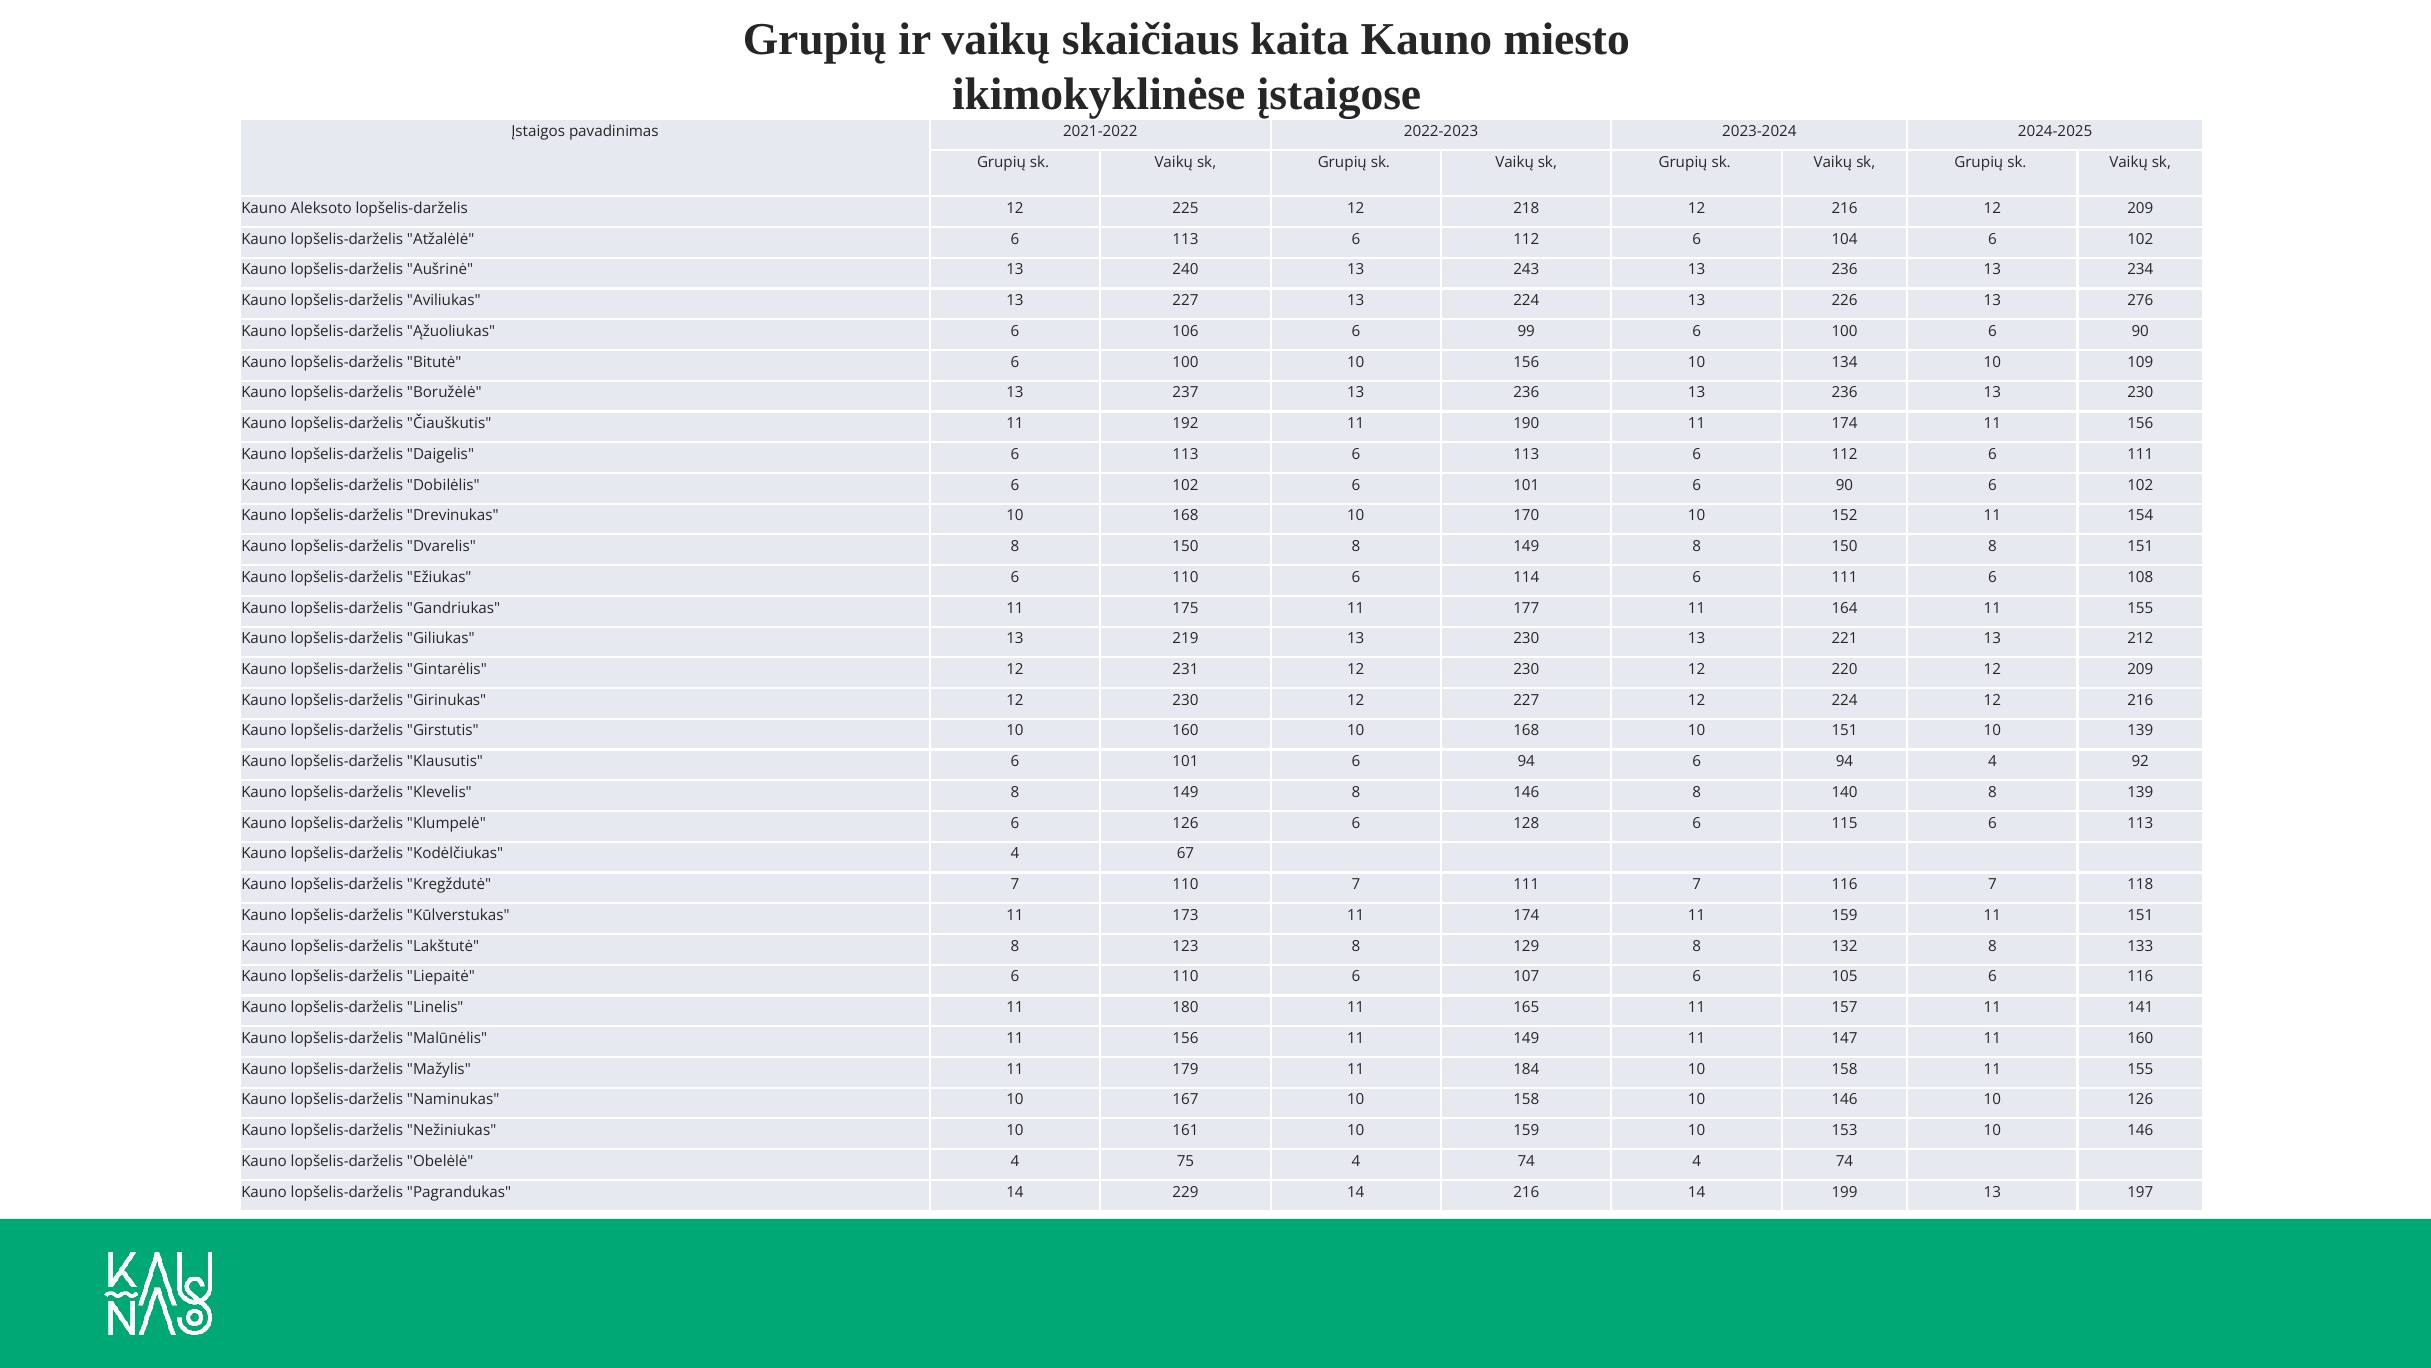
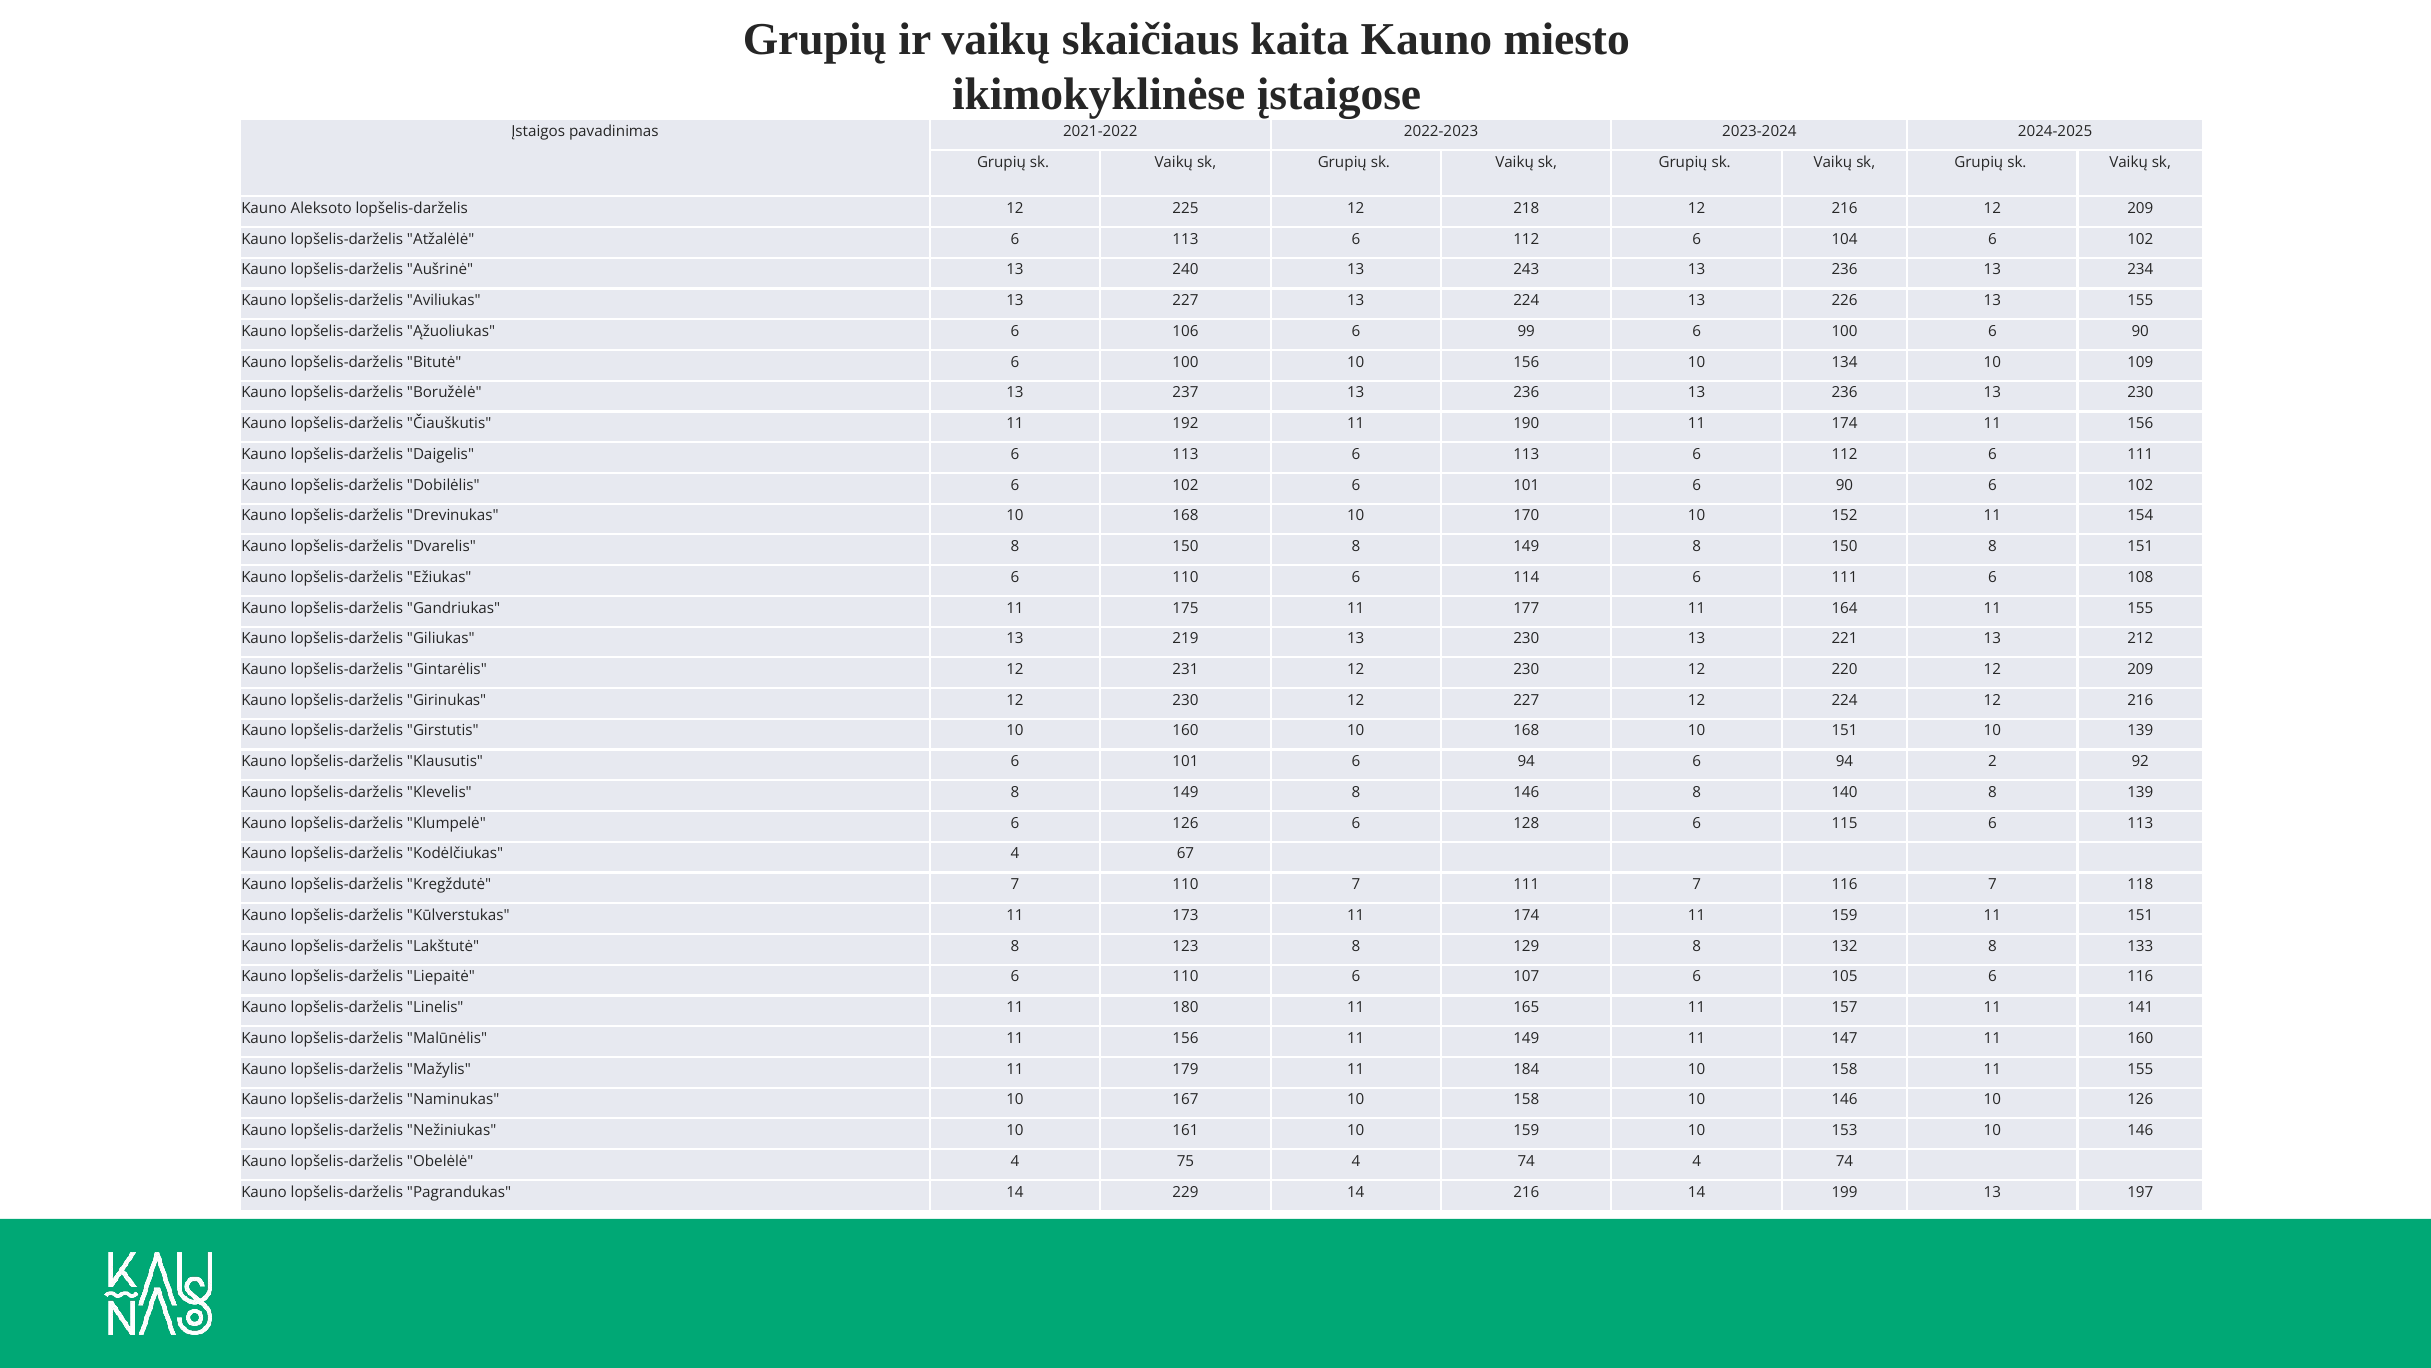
13 276: 276 -> 155 (2140, 301)
94 4: 4 -> 2 (1992, 761)
